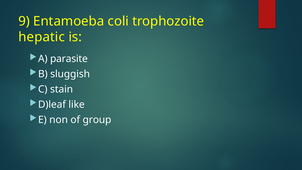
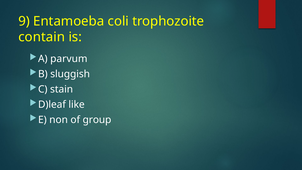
hepatic: hepatic -> contain (42, 37)
parasite: parasite -> parvum (69, 59)
